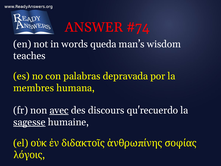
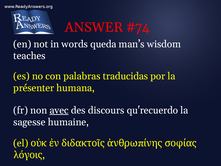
depravada: depravada -> traducidas (125, 76)
membres: membres -> présenter (34, 88)
sagesse underline: present -> none (29, 122)
